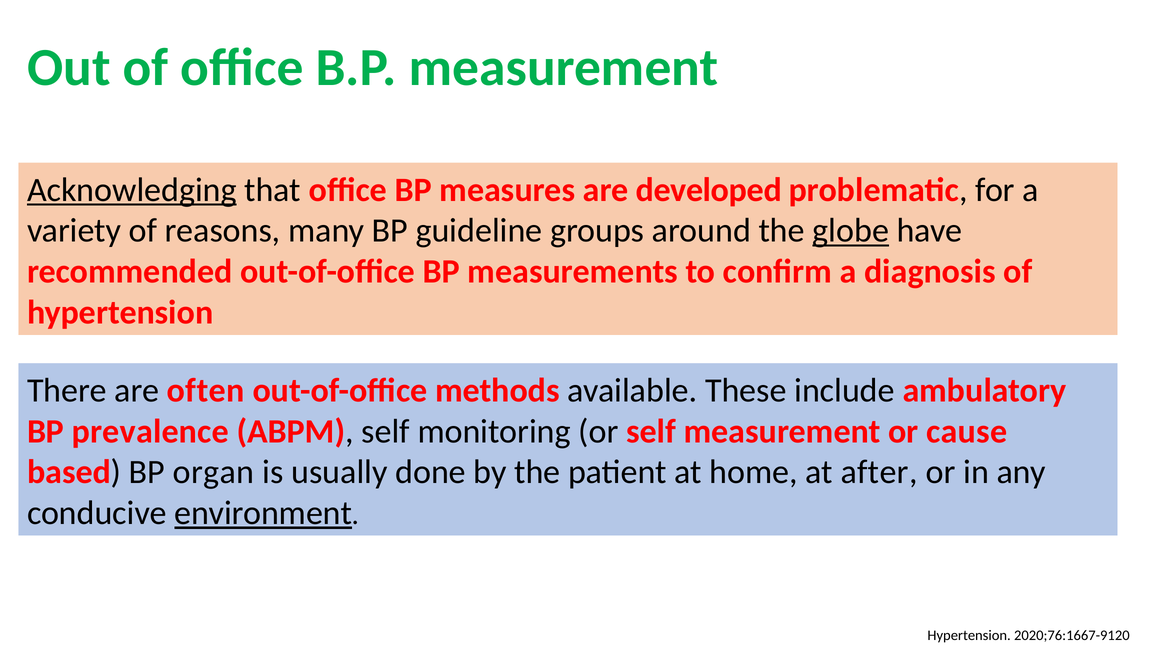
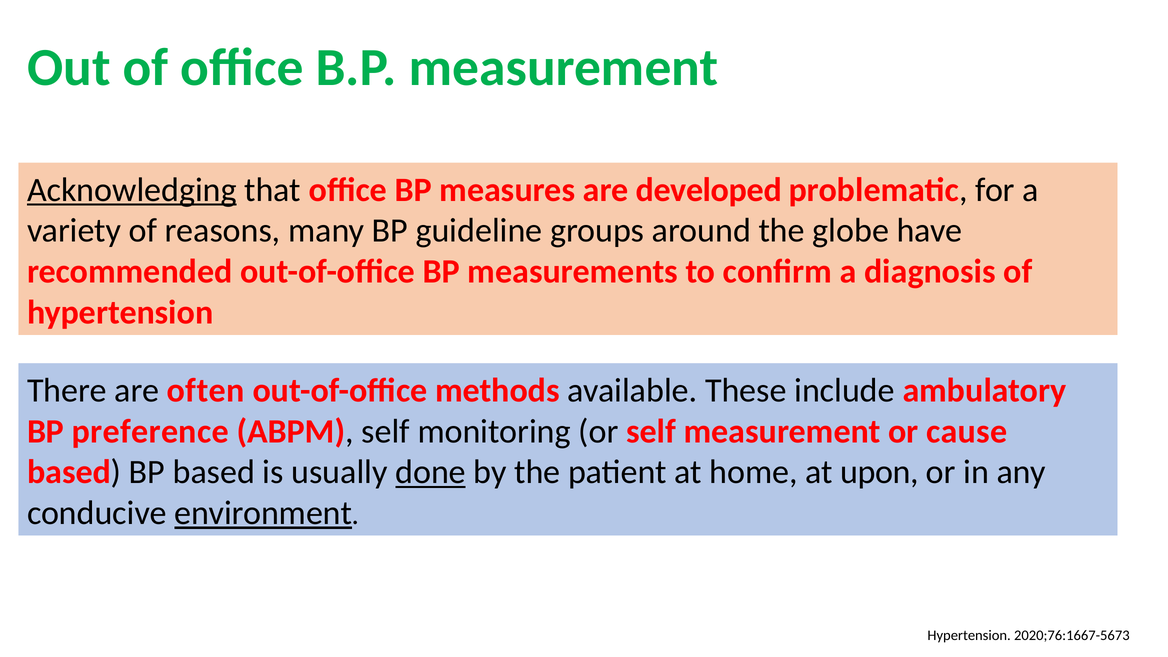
globe underline: present -> none (851, 231)
prevalence: prevalence -> preference (150, 431)
BP organ: organ -> based (214, 472)
done underline: none -> present (431, 472)
after: after -> upon (879, 472)
2020;76:1667-9120: 2020;76:1667-9120 -> 2020;76:1667-5673 (1072, 636)
